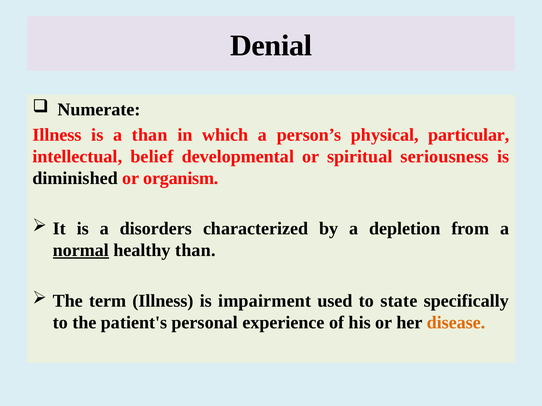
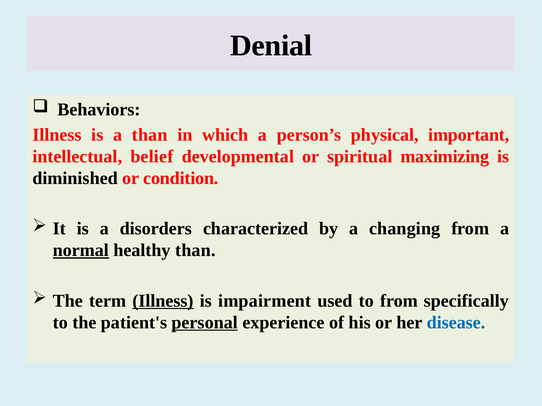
Numerate: Numerate -> Behaviors (99, 110)
particular: particular -> important (469, 135)
seriousness: seriousness -> maximizing (445, 157)
organism: organism -> condition (181, 178)
depletion: depletion -> changing (405, 229)
Illness underline: none -> present (163, 301)
to state: state -> from (399, 301)
personal underline: none -> present (205, 323)
disease colour: orange -> blue (456, 323)
